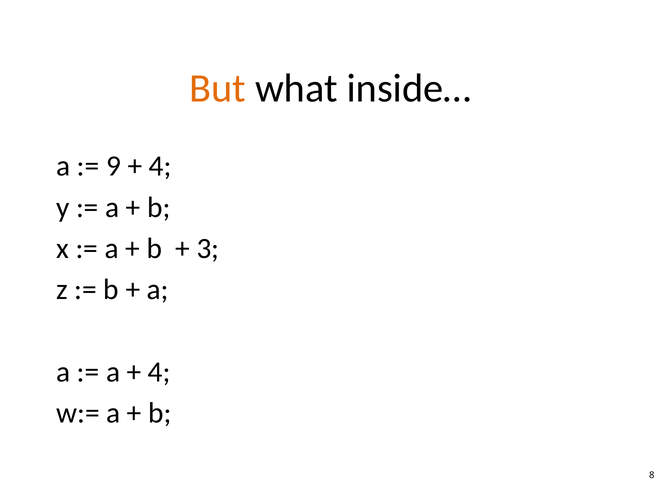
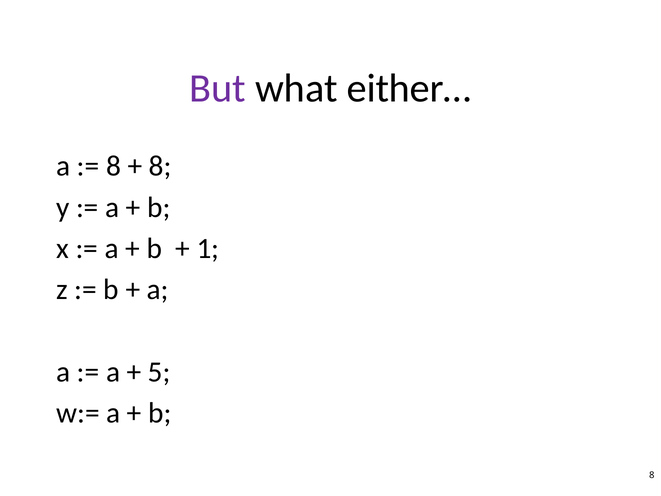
But colour: orange -> purple (218, 88)
inside…: inside… -> either… (409, 88)
9: 9 -> 8 (113, 166)
4: 4 -> 8 (160, 166)
3: 3 -> 1 (208, 248)
4: 4 -> 5 (159, 372)
